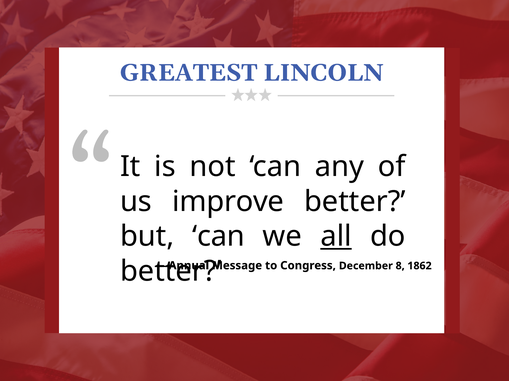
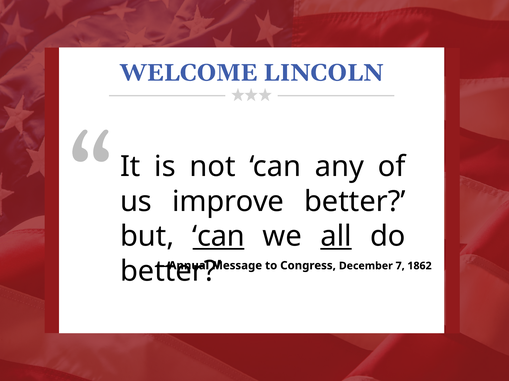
GREATEST: GREATEST -> WELCOME (189, 73)
can underline: none -> present (219, 237)
8: 8 -> 7 (400, 266)
